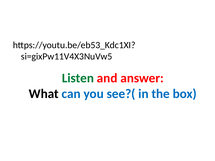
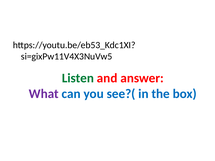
What colour: black -> purple (44, 94)
